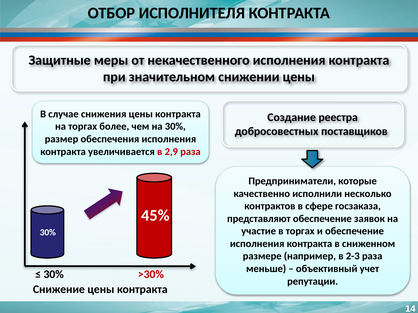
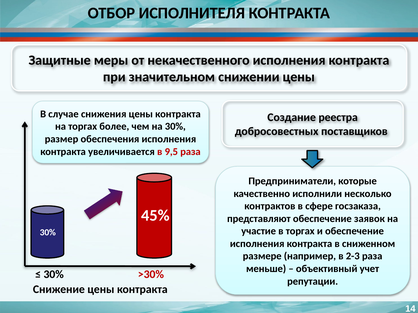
2,9: 2,9 -> 9,5 (171, 152)
